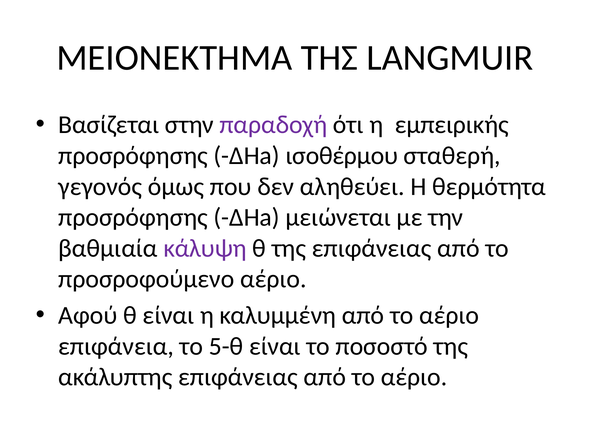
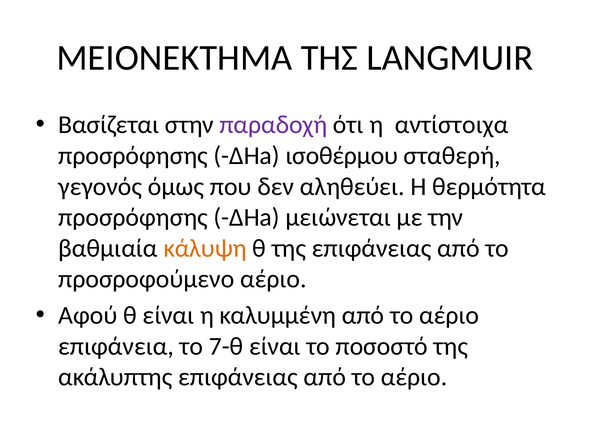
εμπειρικής: εμπειρικής -> αντίστοιχα (452, 125)
κάλυψη colour: purple -> orange (205, 249)
5-θ: 5-θ -> 7-θ (226, 347)
